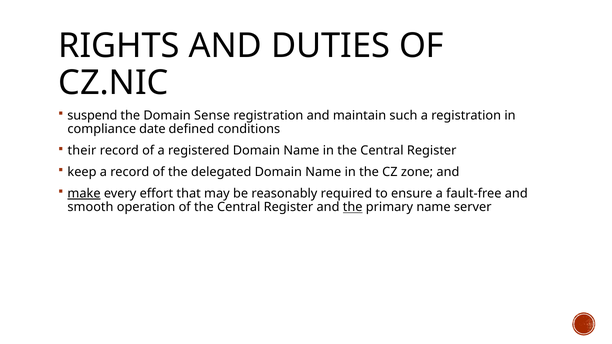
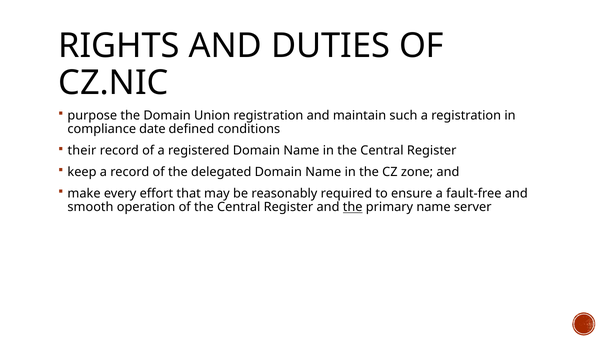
suspend: suspend -> purpose (92, 116)
Sense: Sense -> Union (212, 116)
make underline: present -> none (84, 194)
